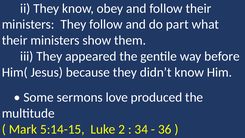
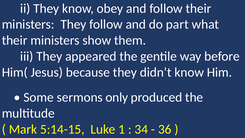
love: love -> only (117, 97)
2: 2 -> 1 (122, 129)
